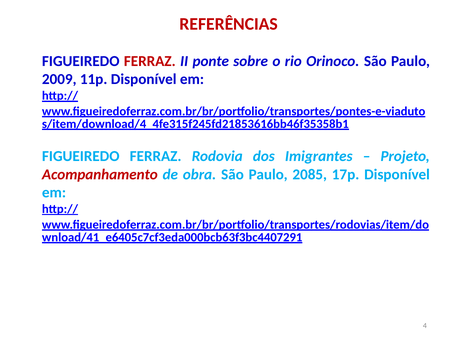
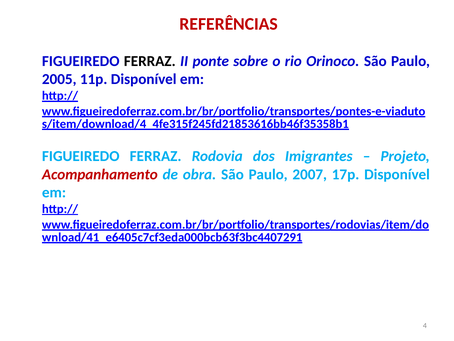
FERRAZ colour: red -> black (150, 61)
2009: 2009 -> 2005 (59, 79)
2085: 2085 -> 2007 (310, 174)
